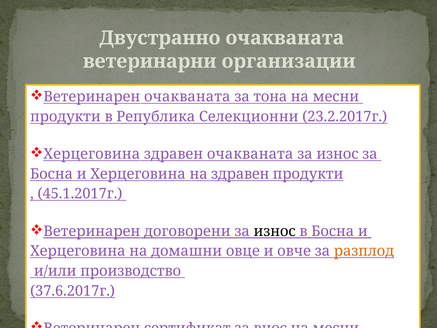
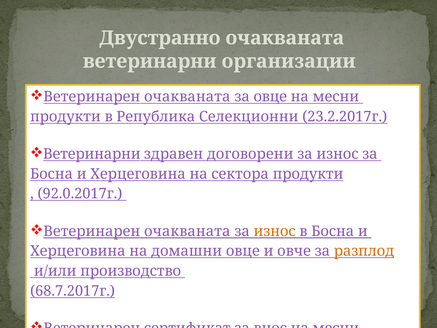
за тона: тона -> овце (270, 97)
Херцеговина: Херцеговина -> Ветеринарни (92, 154)
здравен очакваната: очакваната -> договорени (250, 154)
на здравен: здравен -> сектора (240, 174)
45.1.2017г: 45.1.2017г -> 92.0.2017г (80, 194)
договорени: договорени -> очакваната (187, 231)
износ colour: black -> orange (275, 231)
37.6.2017г: 37.6.2017г -> 68.7.2017г (73, 291)
